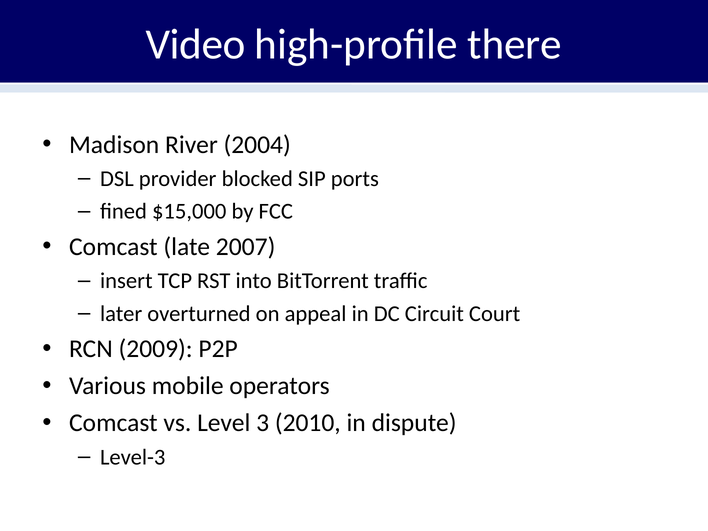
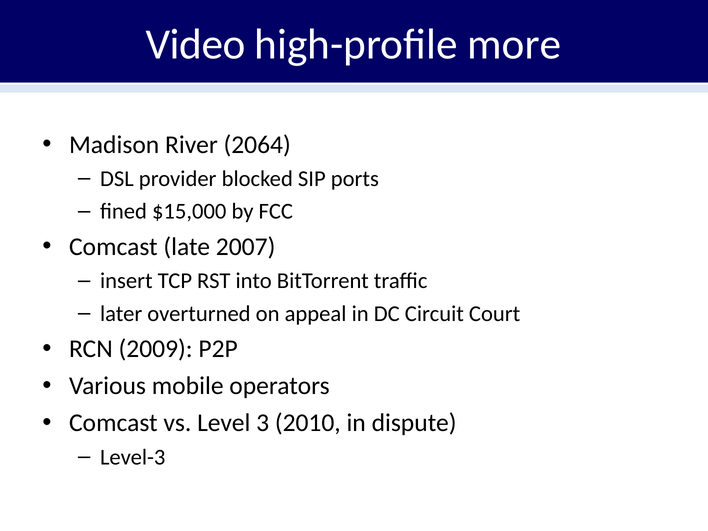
there: there -> more (514, 44)
2004: 2004 -> 2064 (257, 145)
